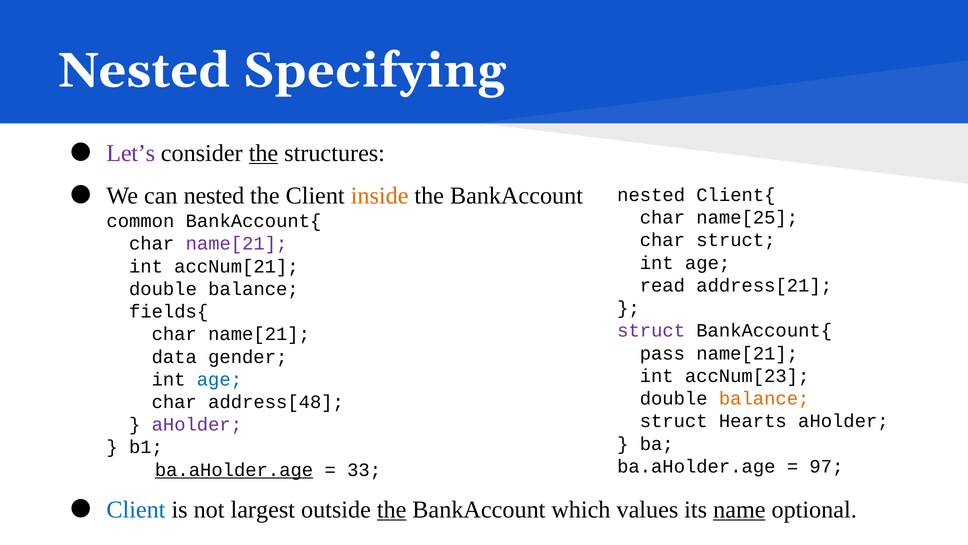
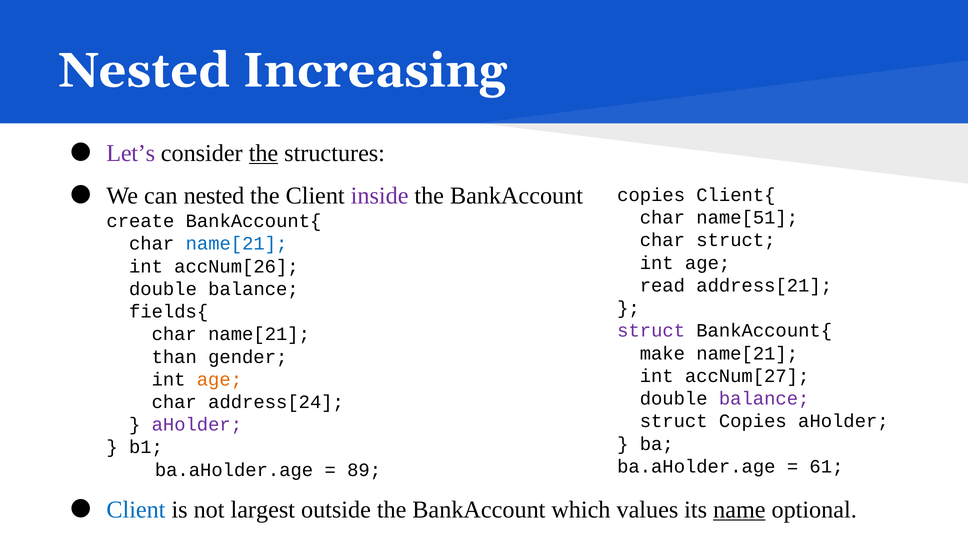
Specifying: Specifying -> Increasing (375, 71)
inside colour: orange -> purple (380, 195)
nested: nested -> copies (651, 195)
name[25: name[25 -> name[51 (747, 217)
common: common -> create (140, 221)
name[21 colour: purple -> blue (237, 243)
accNum[21: accNum[21 -> accNum[26 (236, 266)
pass: pass -> make (662, 353)
data: data -> than (174, 356)
accNum[23: accNum[23 -> accNum[27 (747, 376)
age colour: blue -> orange (219, 379)
balance colour: orange -> purple (764, 398)
address[48: address[48 -> address[24 (276, 402)
struct Hearts: Hearts -> Copies (753, 421)
97: 97 -> 61 (826, 466)
ba.aHolder.age underline: present -> none (234, 469)
33: 33 -> 89 (364, 469)
the underline: present -> none (392, 509)
